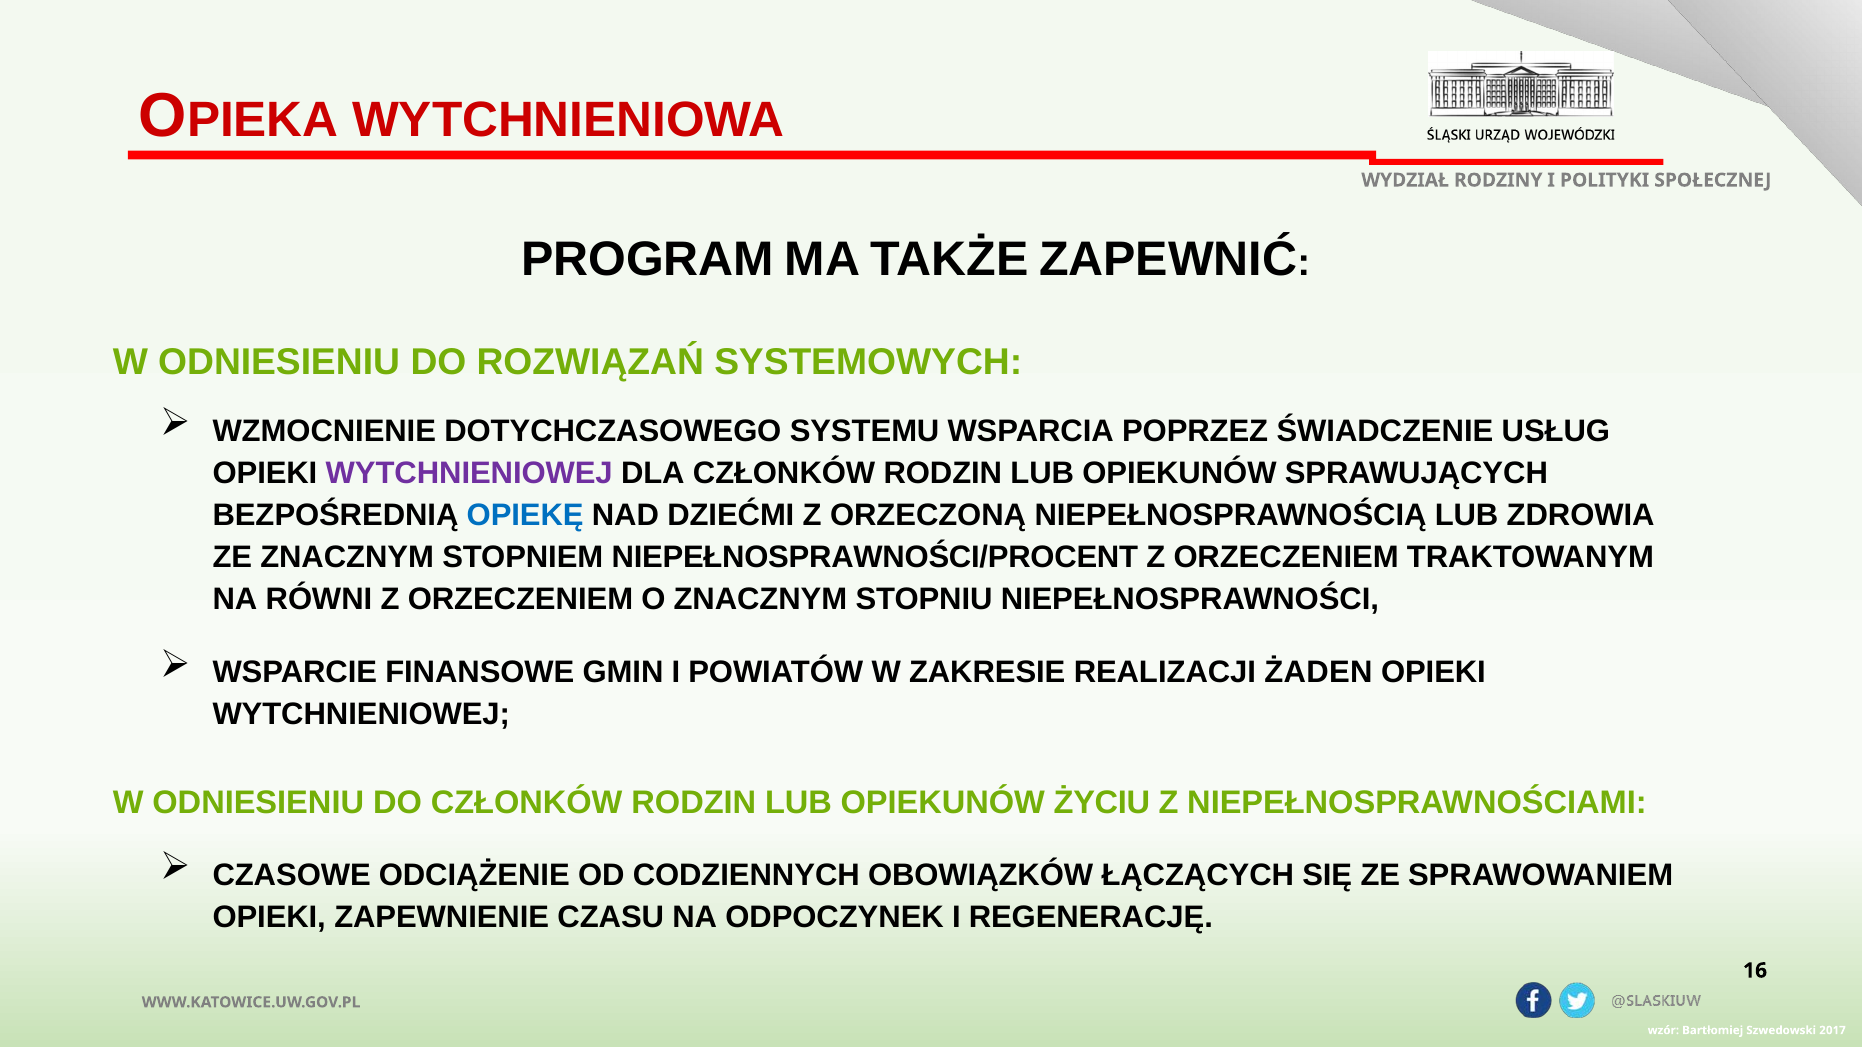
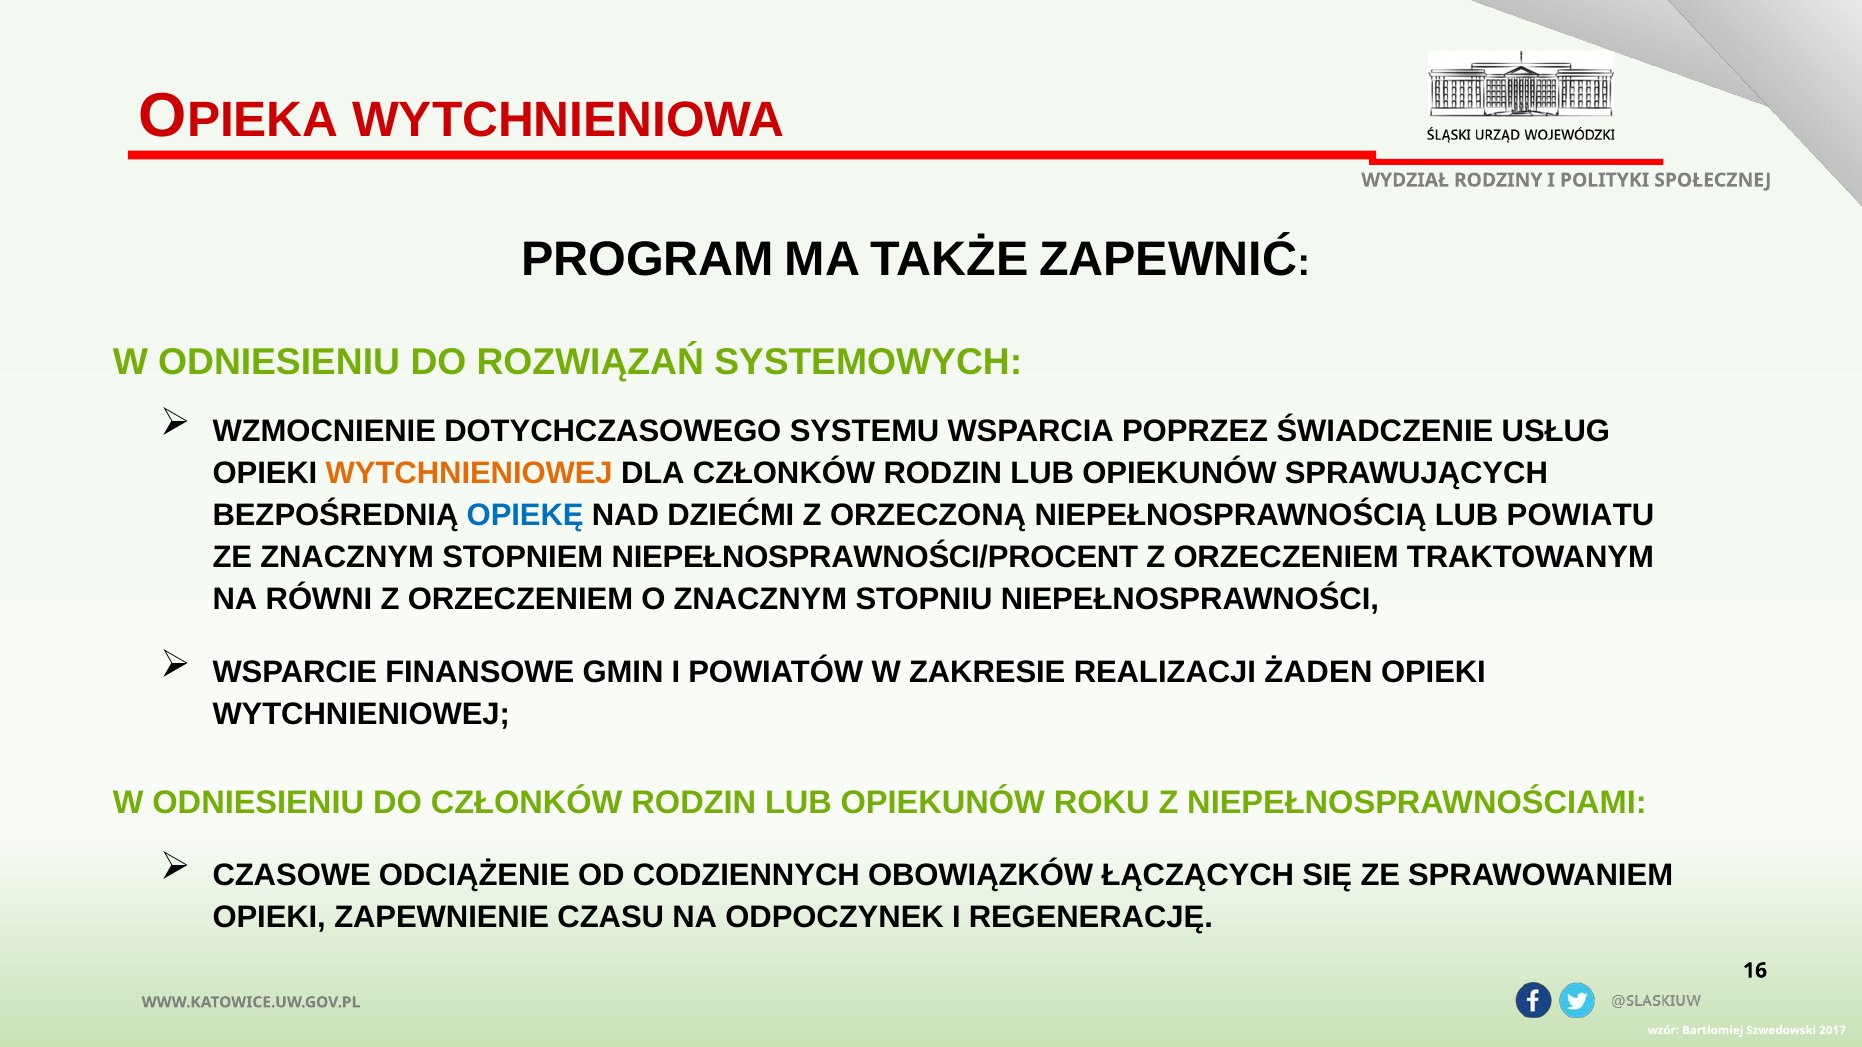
WYTCHNIENIOWEJ colour: purple -> orange (469, 473)
ZDROWIA: ZDROWIA -> POWIATU (1581, 515)
ŻYCIU: ŻYCIU -> ROKU (1102, 803)
